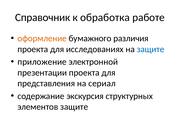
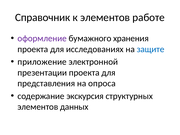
к обработка: обработка -> элементов (105, 17)
оформление colour: orange -> purple (42, 38)
различия: различия -> хранения (131, 38)
сериал: сериал -> опроса (102, 83)
элементов защите: защите -> данных (74, 107)
